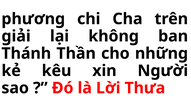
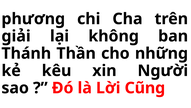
Thưa: Thưa -> Cũng (145, 88)
